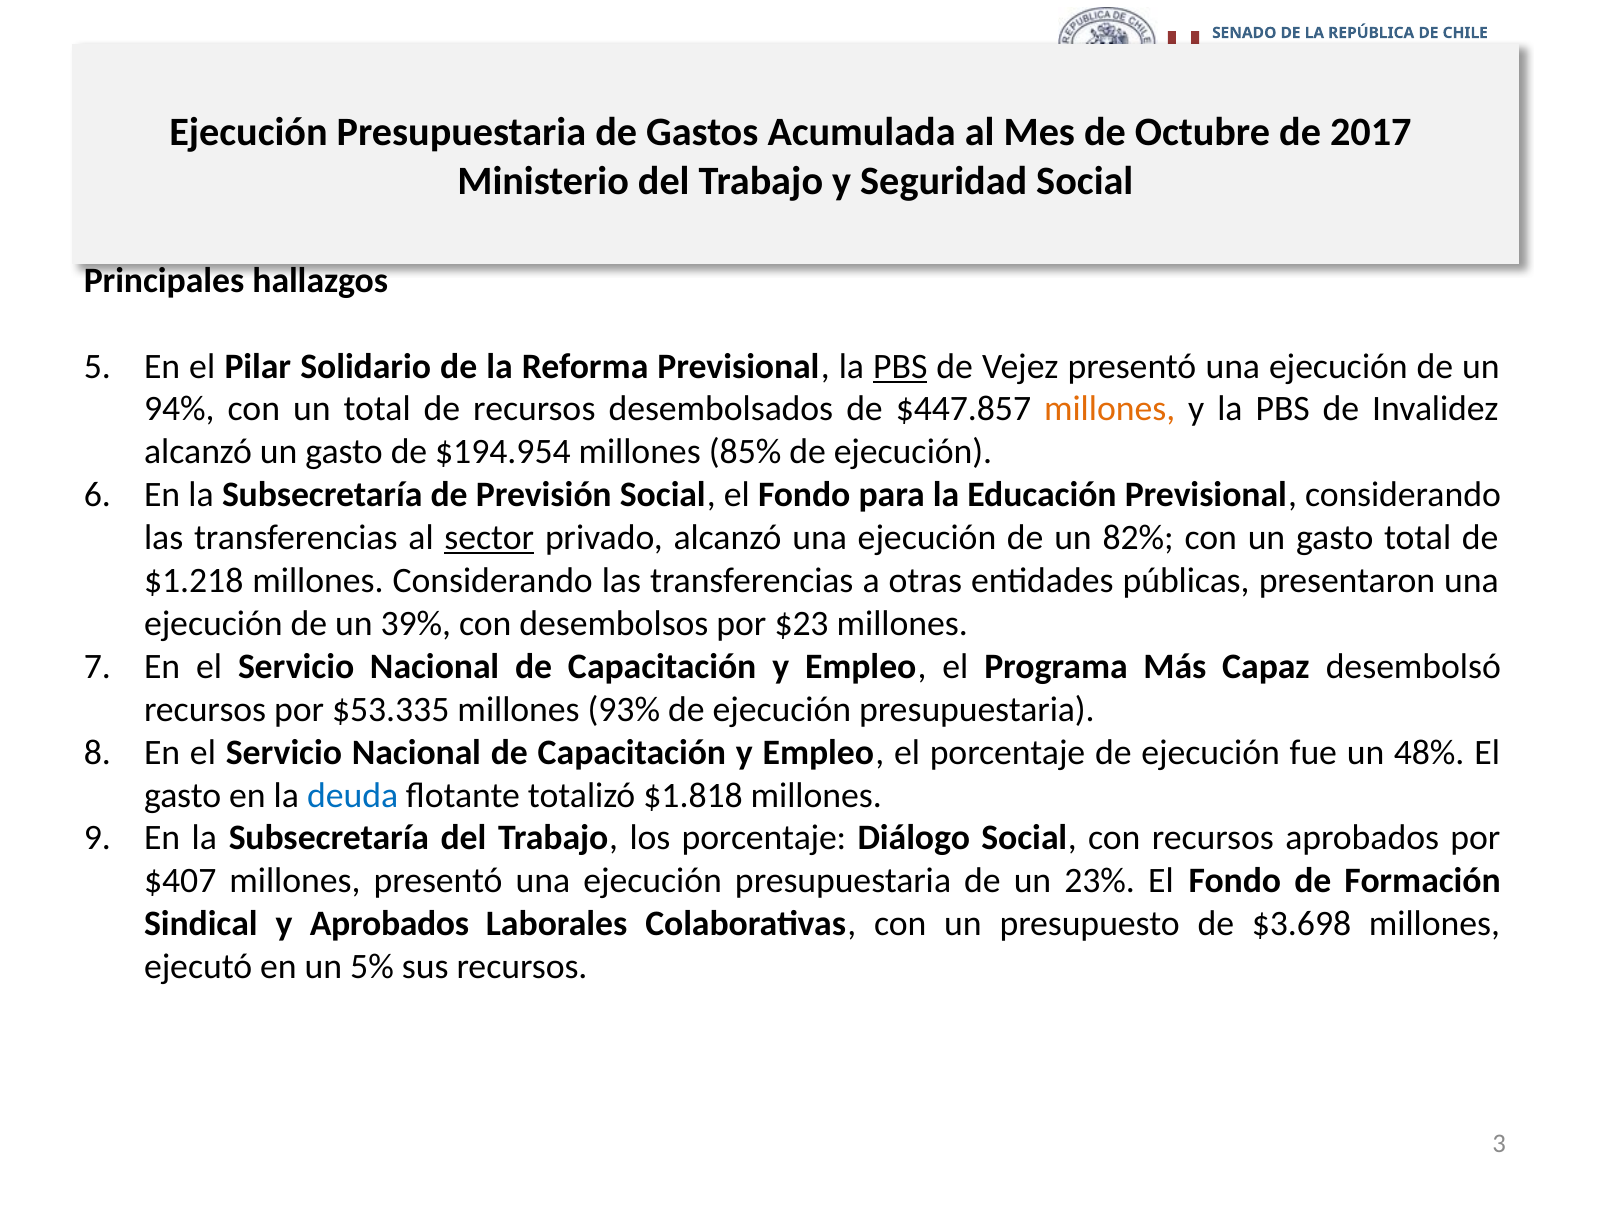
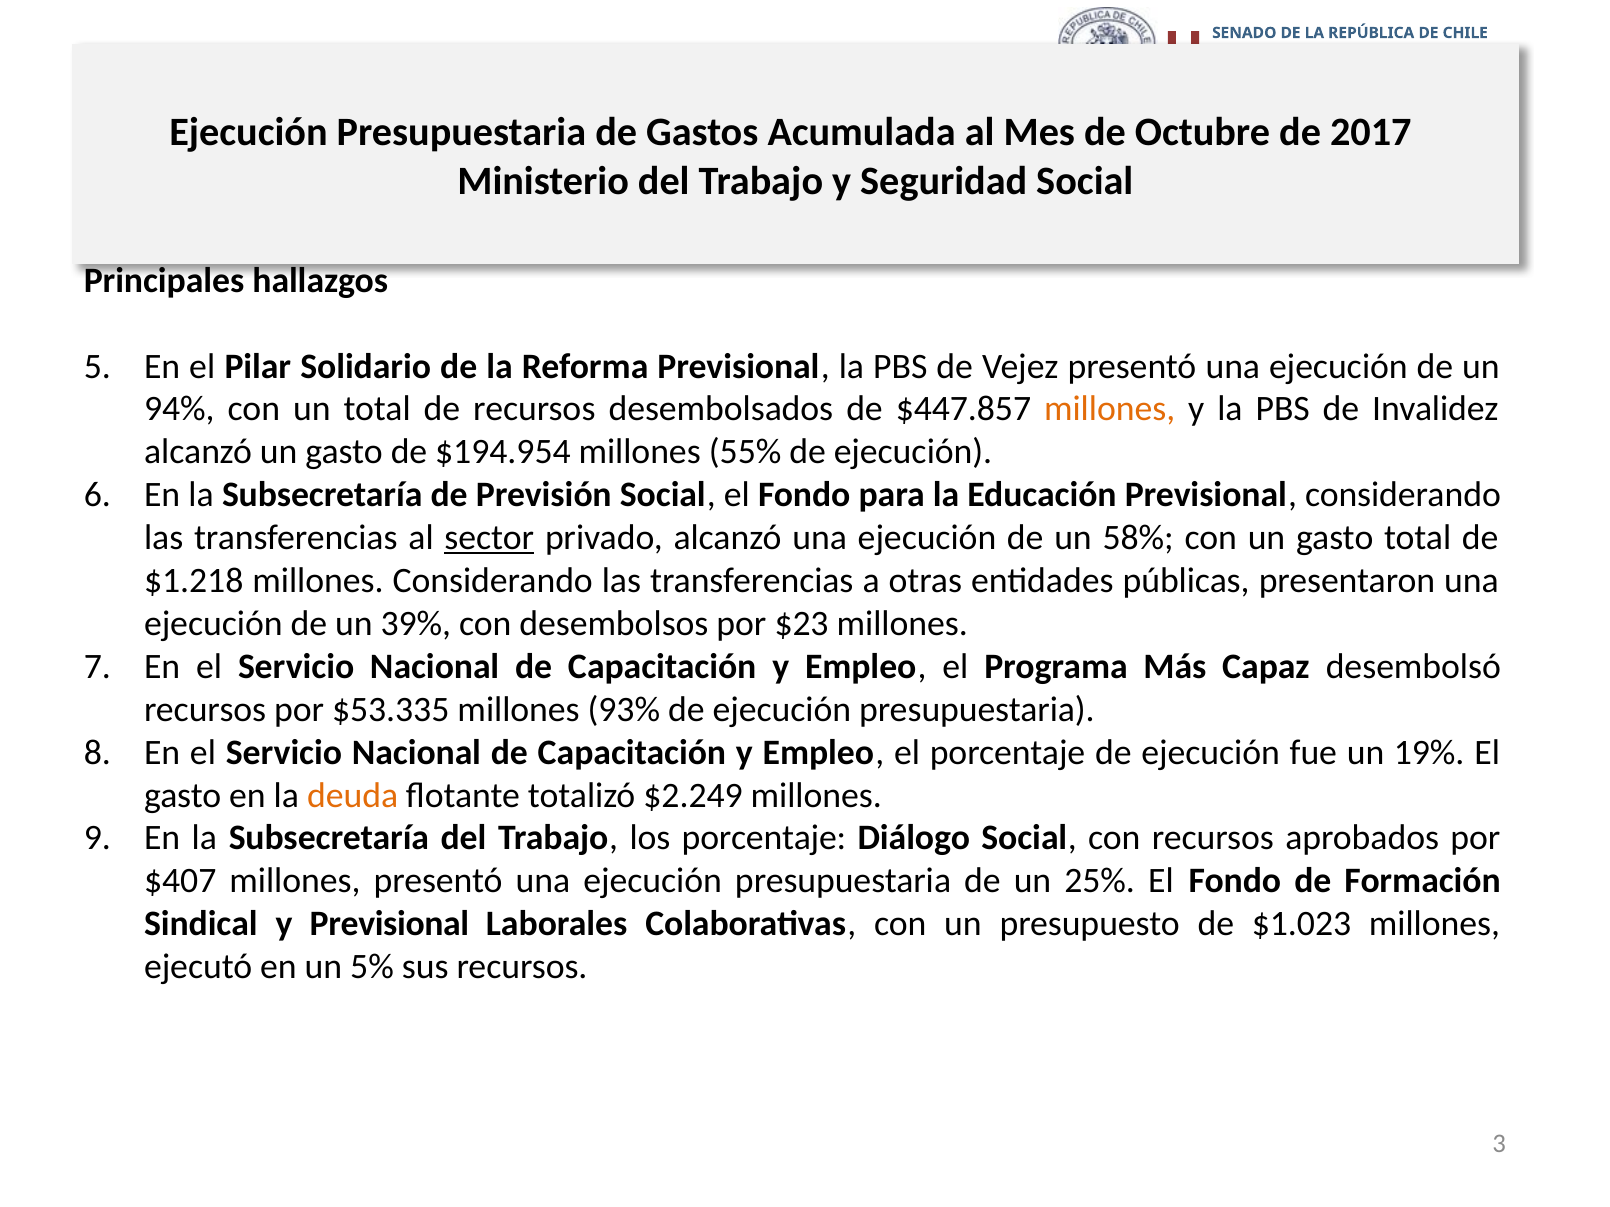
PBS underline: present -> none (900, 366)
85%: 85% -> 55% (745, 452)
82%: 82% -> 58% (1138, 538)
48%: 48% -> 19% (1429, 753)
deuda colour: blue -> orange (353, 796)
$1.818: $1.818 -> $2.249 (693, 796)
23%: 23% -> 25% (1100, 881)
y Aprobados: Aprobados -> Previsional (389, 924)
$3.698: $3.698 -> $1.023 (1301, 924)
